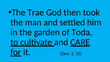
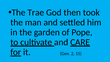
Toda: Toda -> Pope (82, 32)
